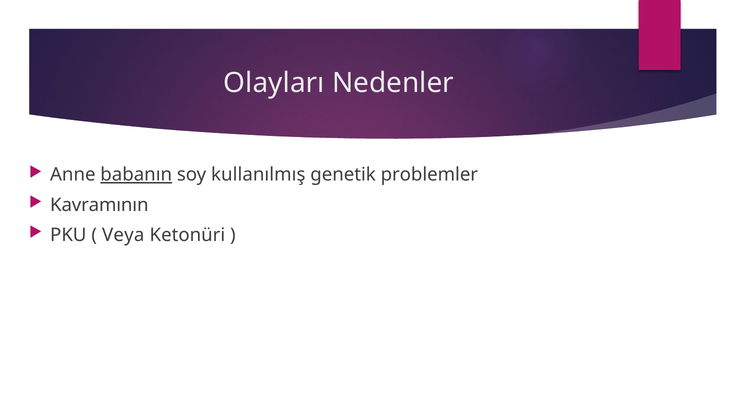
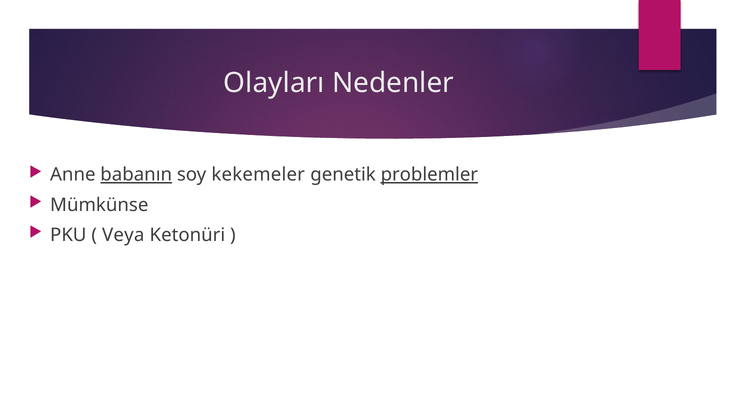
kullanılmış: kullanılmış -> kekemeler (258, 175)
problemler underline: none -> present (429, 175)
Kavramının: Kavramının -> Mümkünse (99, 205)
